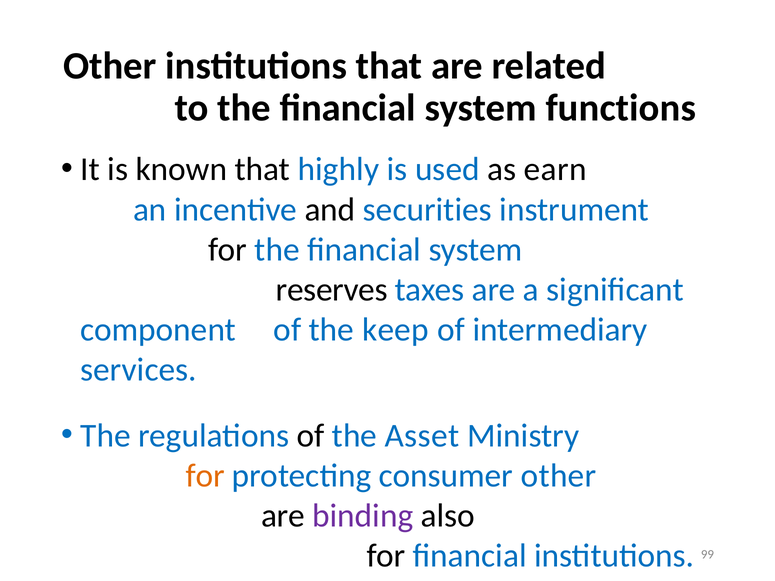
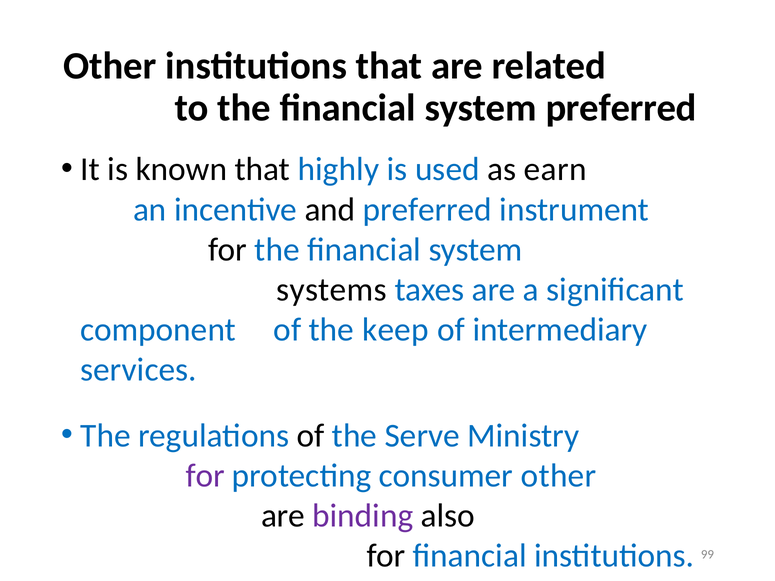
system functions: functions -> preferred (621, 108)
and securities: securities -> preferred (427, 210)
reserves: reserves -> systems (331, 290)
Asset: Asset -> Serve (422, 436)
for colour: orange -> purple (205, 476)
